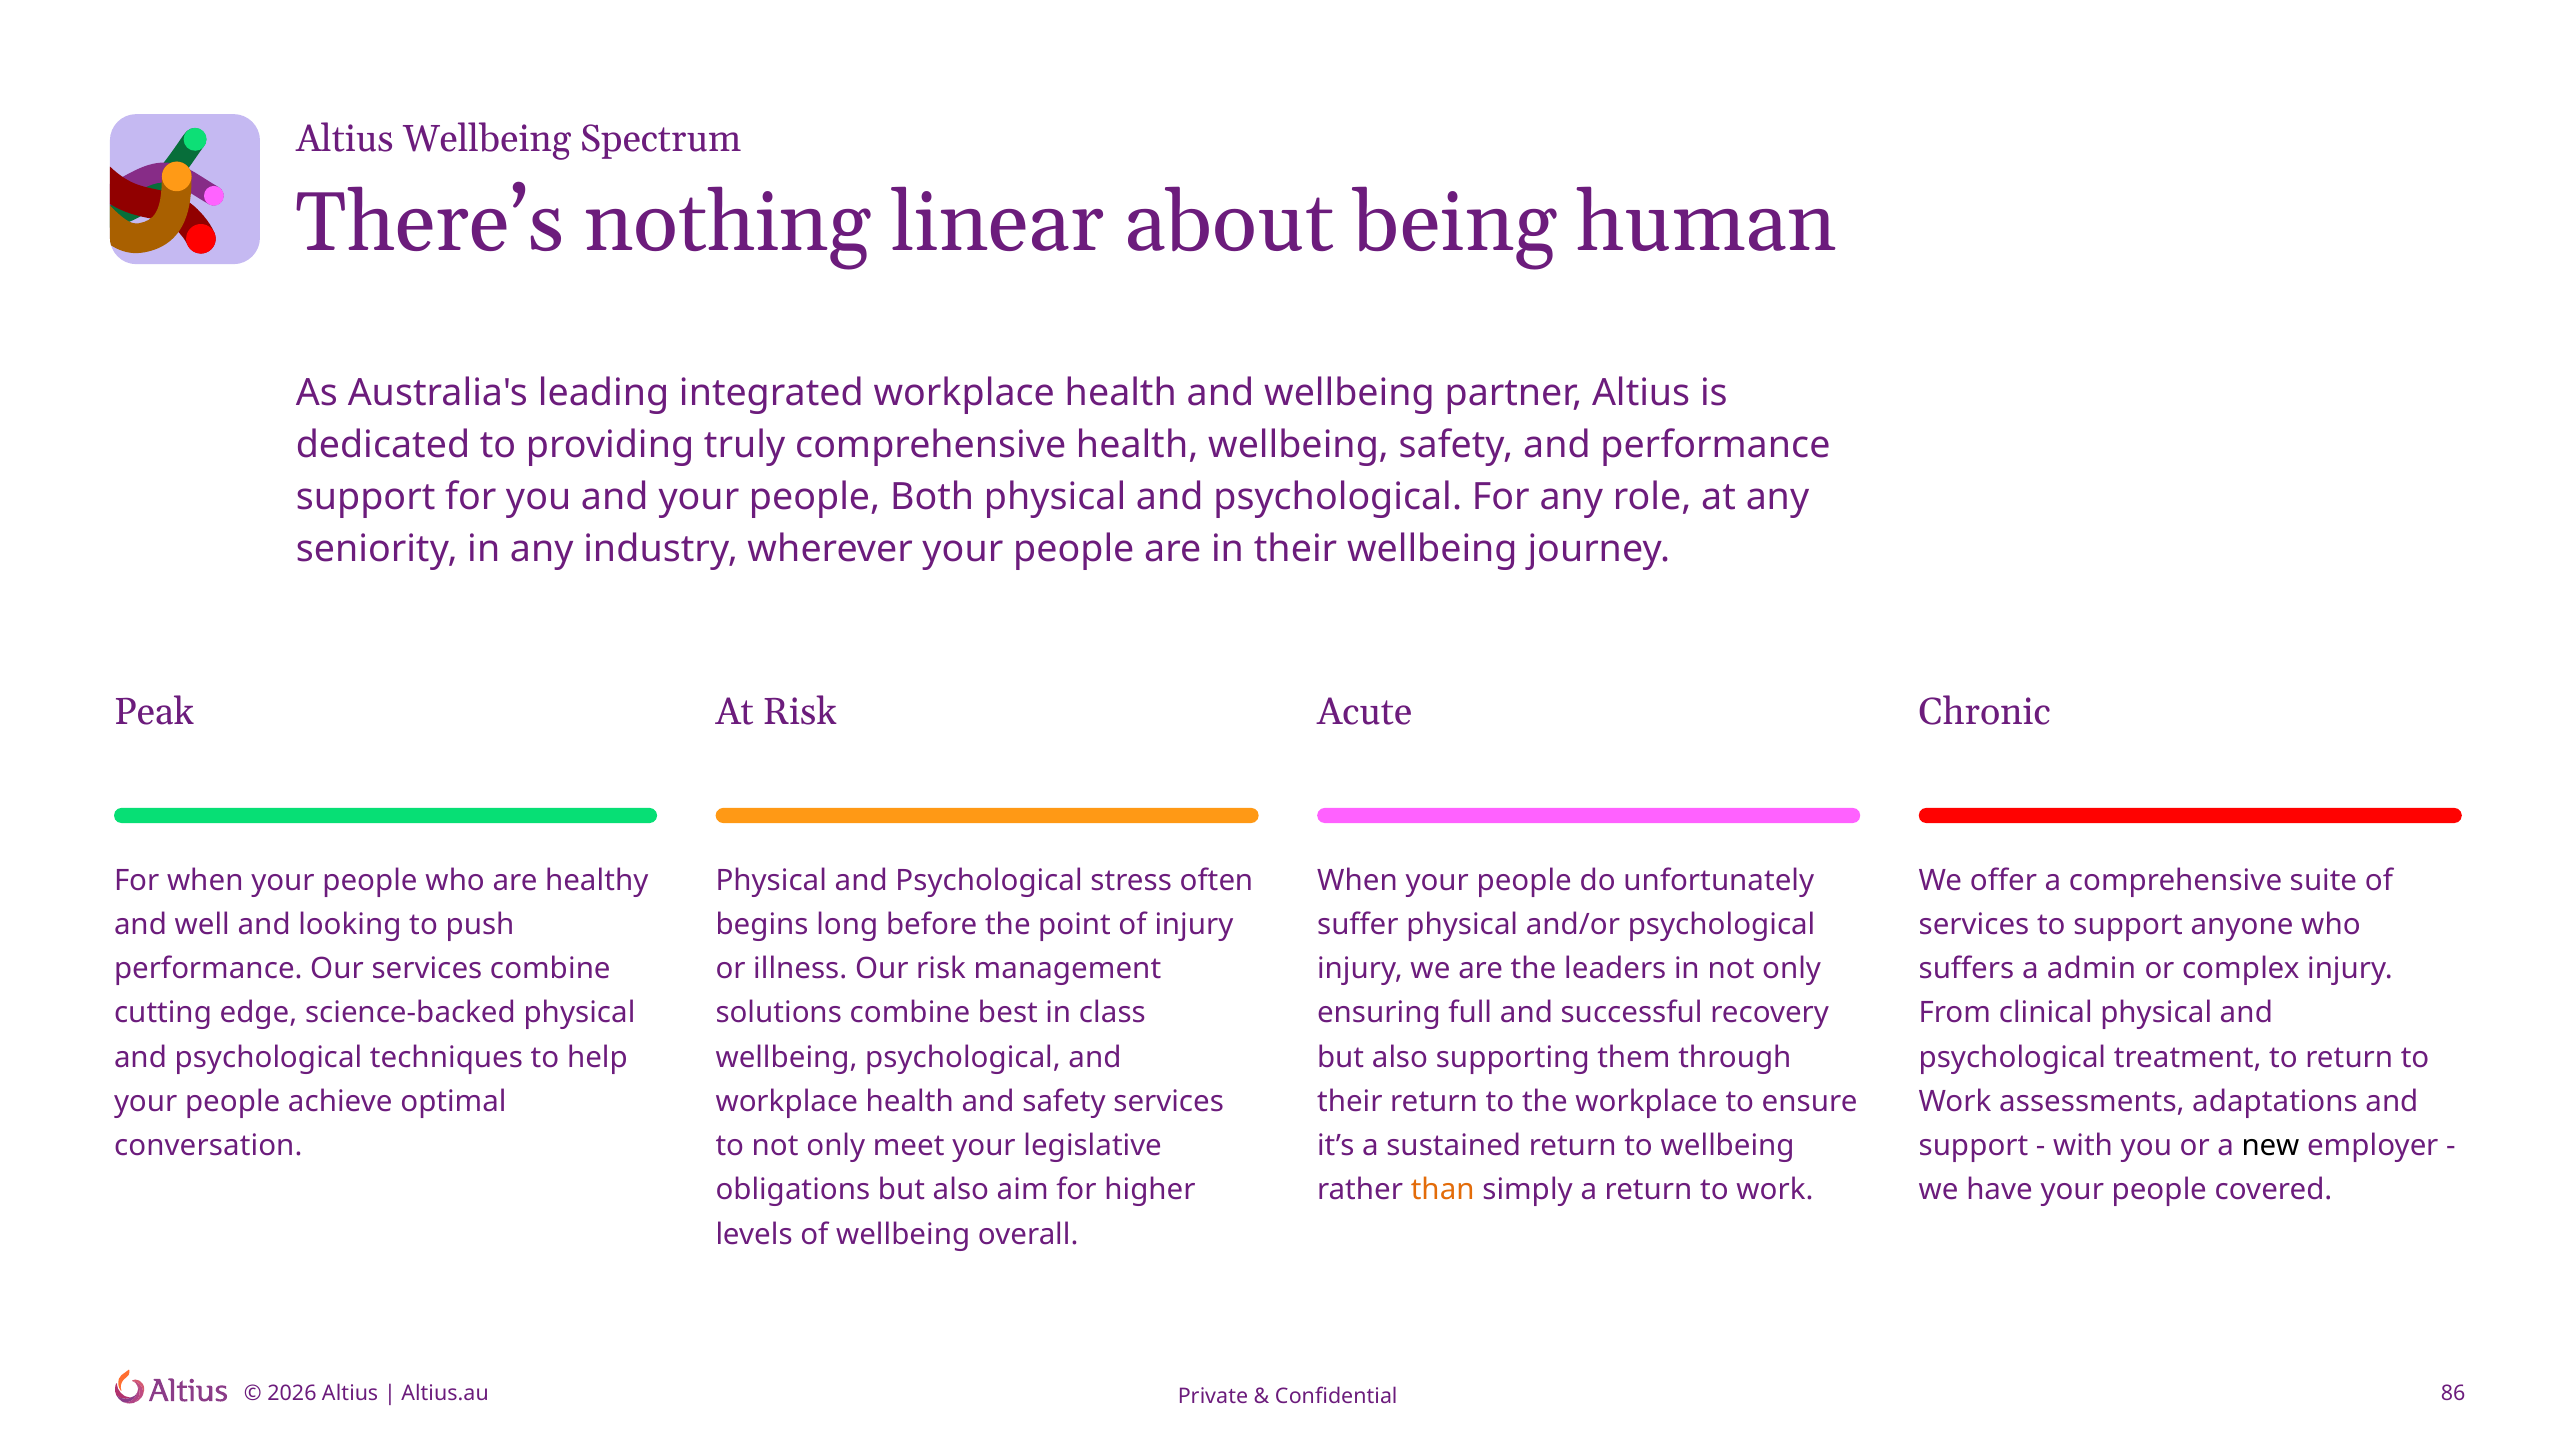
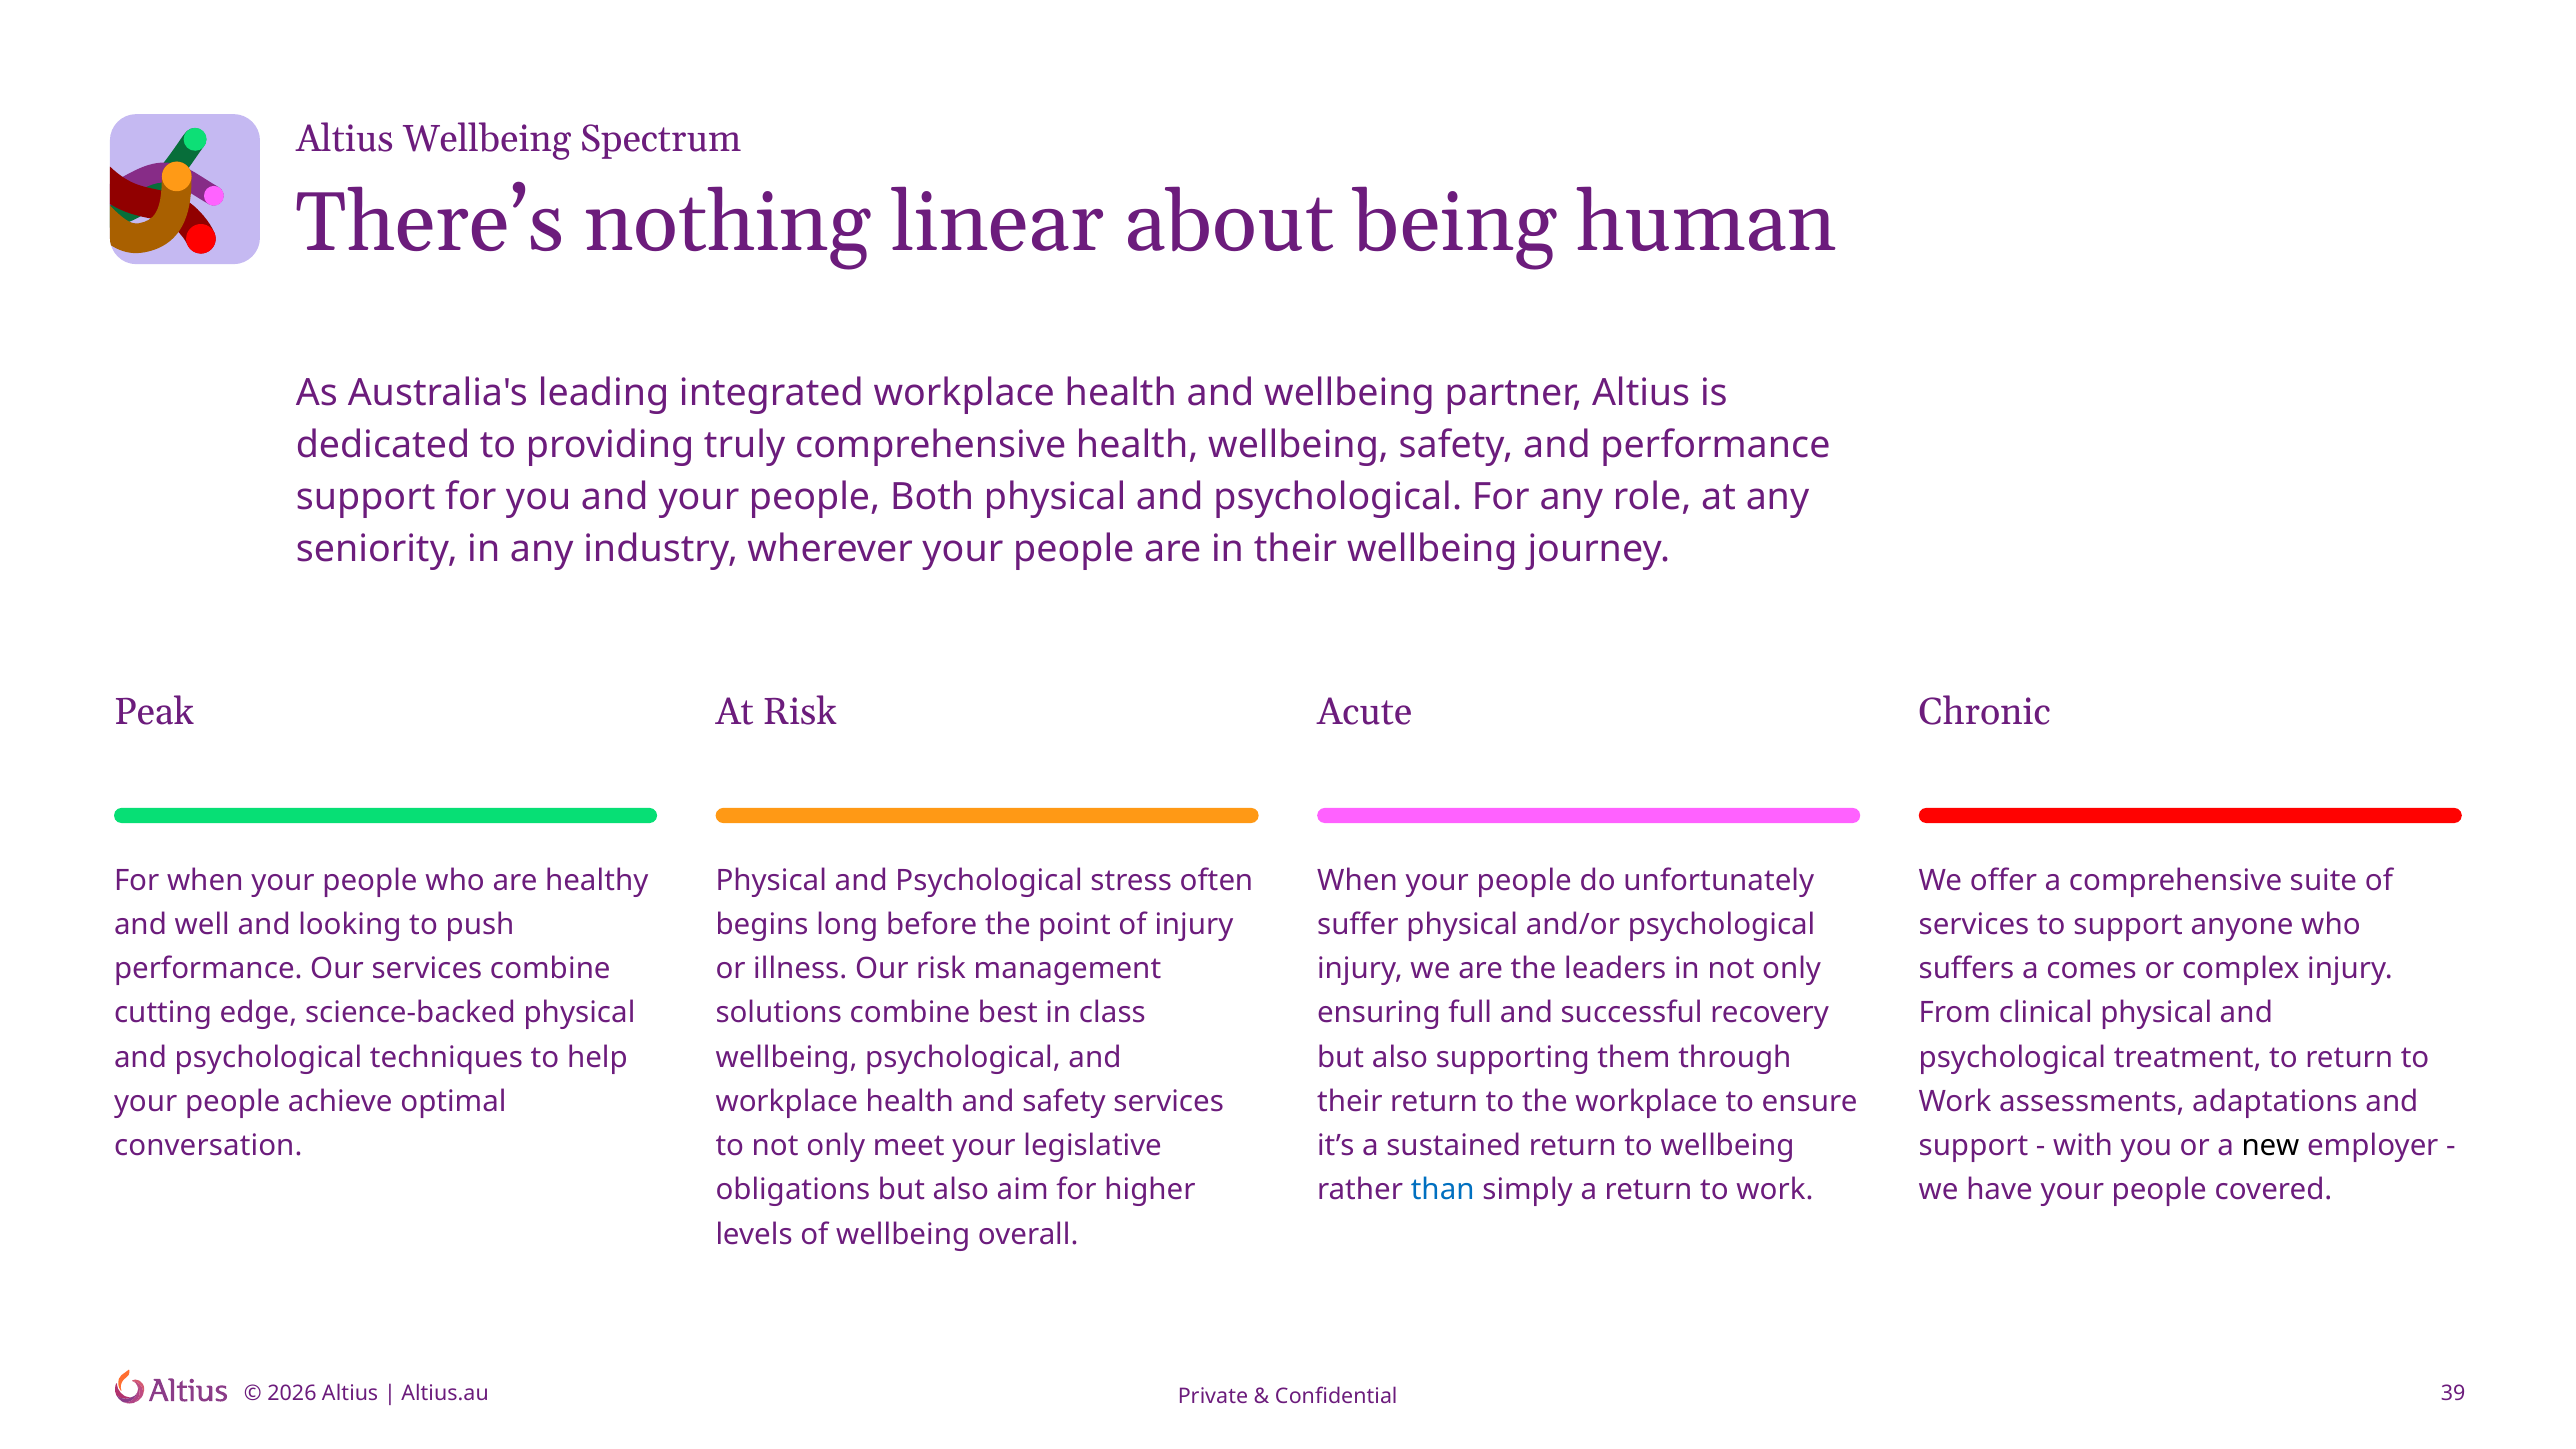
admin: admin -> comes (2092, 969)
than colour: orange -> blue (1443, 1190)
86: 86 -> 39 (2453, 1393)
